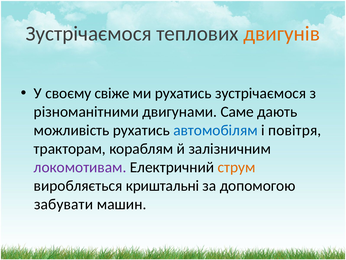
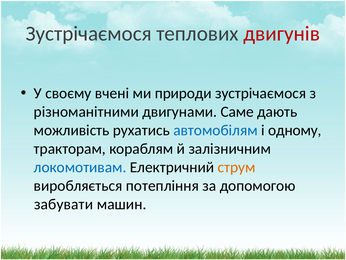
двигунів colour: orange -> red (282, 33)
свіже: свіже -> вчені (112, 93)
ми рухатись: рухатись -> природи (183, 93)
повітря: повітря -> одному (295, 130)
локомотивам colour: purple -> blue (80, 167)
криштальні: криштальні -> потепління (162, 185)
